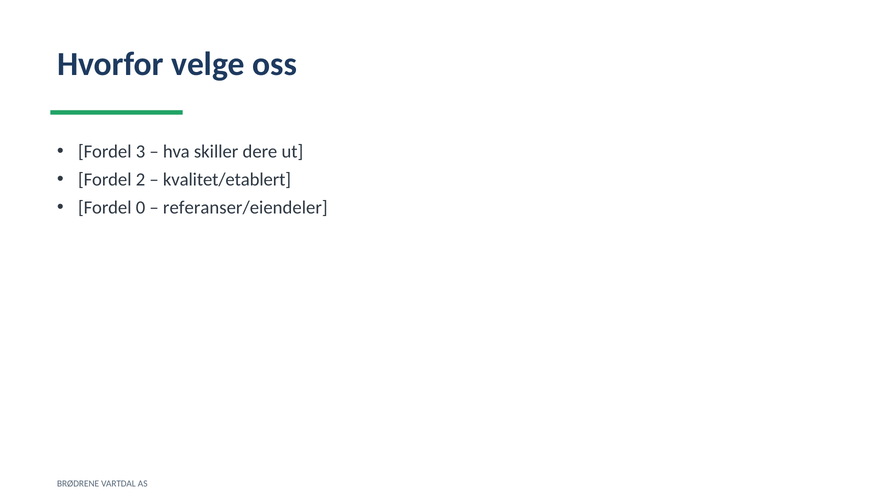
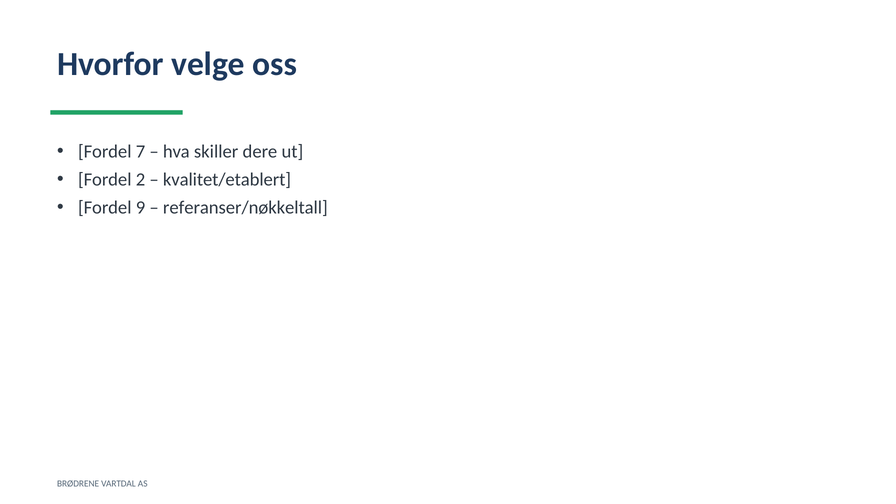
3: 3 -> 7 (141, 152)
0: 0 -> 9 (141, 208)
referanser/eiendeler: referanser/eiendeler -> referanser/nøkkeltall (245, 208)
